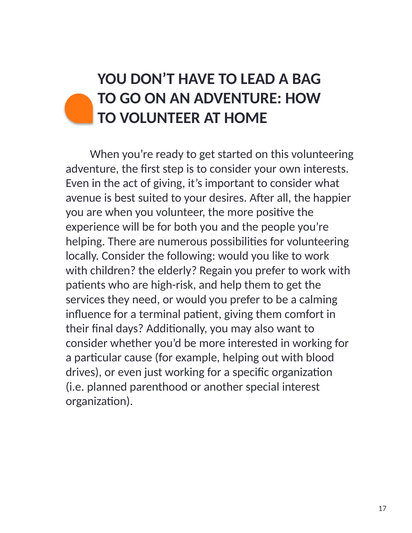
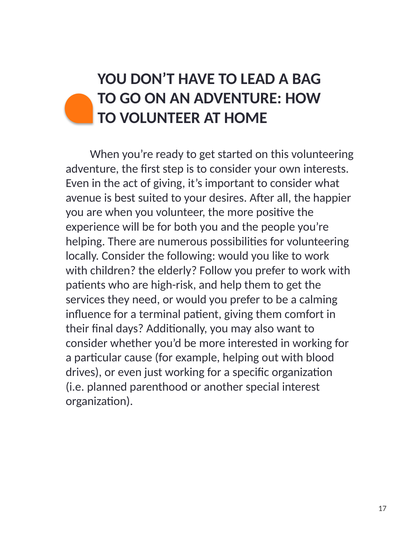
Regain: Regain -> Follow (216, 271)
